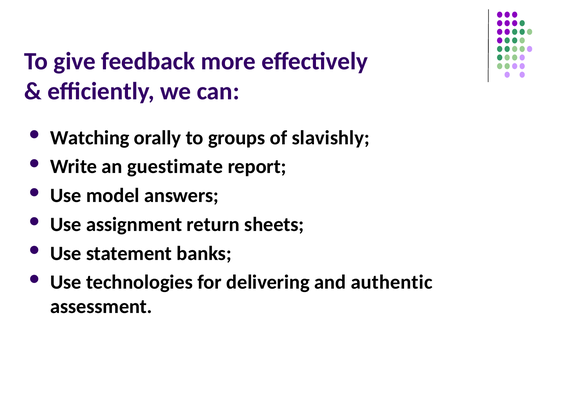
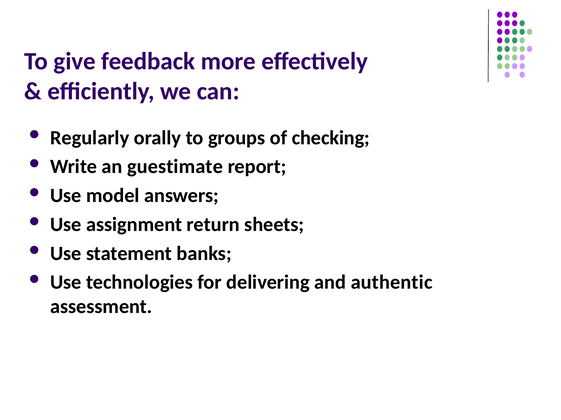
Watching: Watching -> Regularly (90, 138)
slavishly: slavishly -> checking (331, 138)
